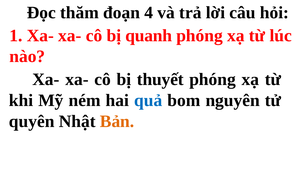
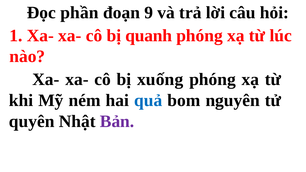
thăm: thăm -> phần (79, 13)
4: 4 -> 9 (149, 13)
thuyết: thuyết -> xuống (160, 80)
Bản colour: orange -> purple (117, 121)
